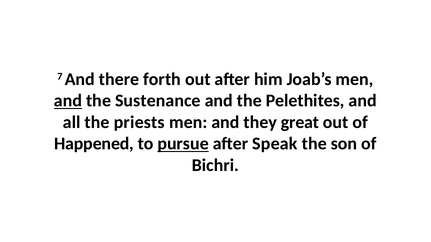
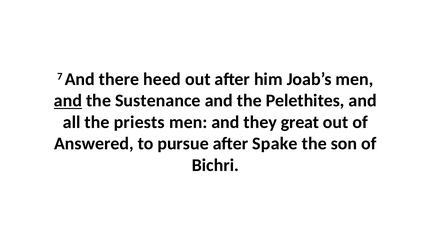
forth: forth -> heed (162, 79)
Happened: Happened -> Answered (94, 144)
pursue underline: present -> none (183, 144)
Speak: Speak -> Spake (275, 144)
